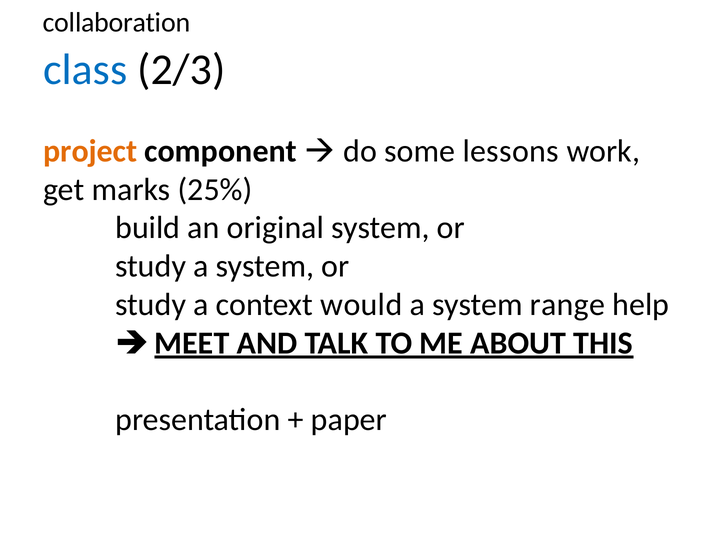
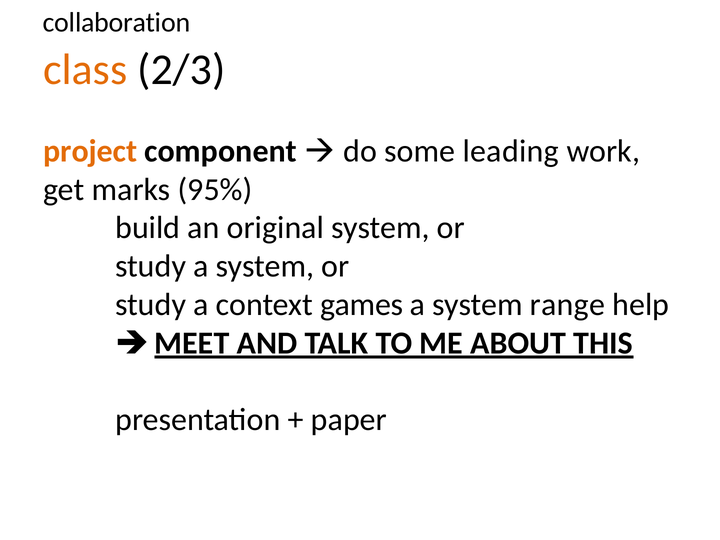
class colour: blue -> orange (85, 70)
lessons: lessons -> leading (511, 151)
25%: 25% -> 95% (215, 189)
would: would -> games (362, 305)
